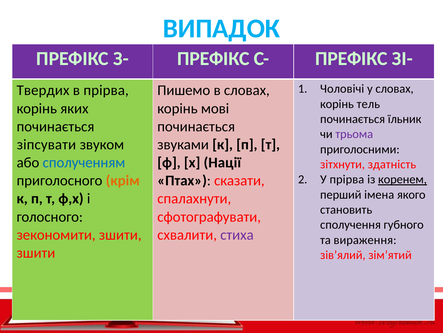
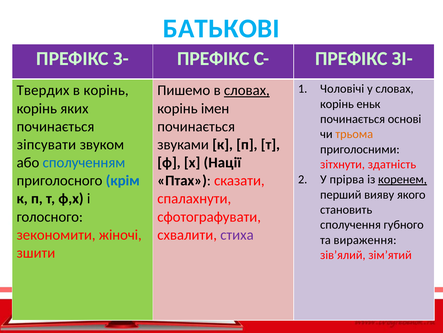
ВИПАДОК: ВИПАДОК -> БАТЬКОВІ (221, 28)
в прірва: прірва -> корінь (106, 90)
словах underline: none -> present (247, 90)
тель: тель -> еньк (368, 104)
мові: мові -> імен (215, 108)
їльник: їльник -> основі (405, 119)
трьома colour: purple -> orange (354, 134)
крім colour: orange -> blue (123, 180)
імена: імена -> вияву (379, 194)
зекономити зшити: зшити -> жіночі (120, 234)
